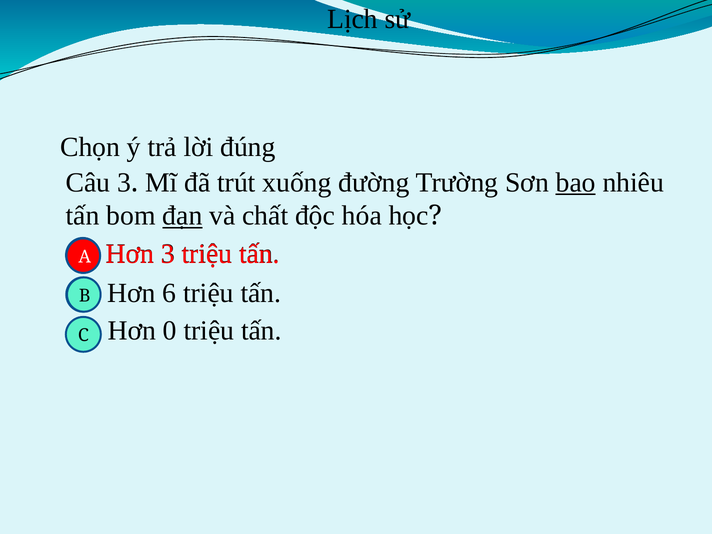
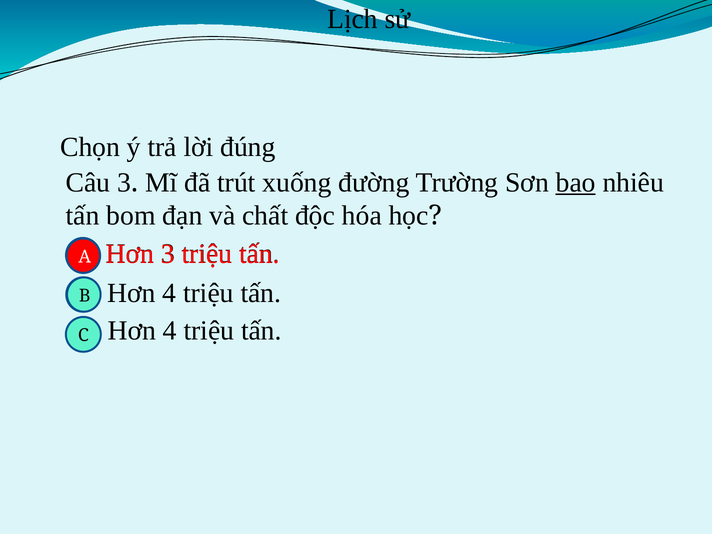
đạn underline: present -> none (182, 216)
6: 6 -> 4 (169, 293)
0: 0 -> 4 (170, 331)
